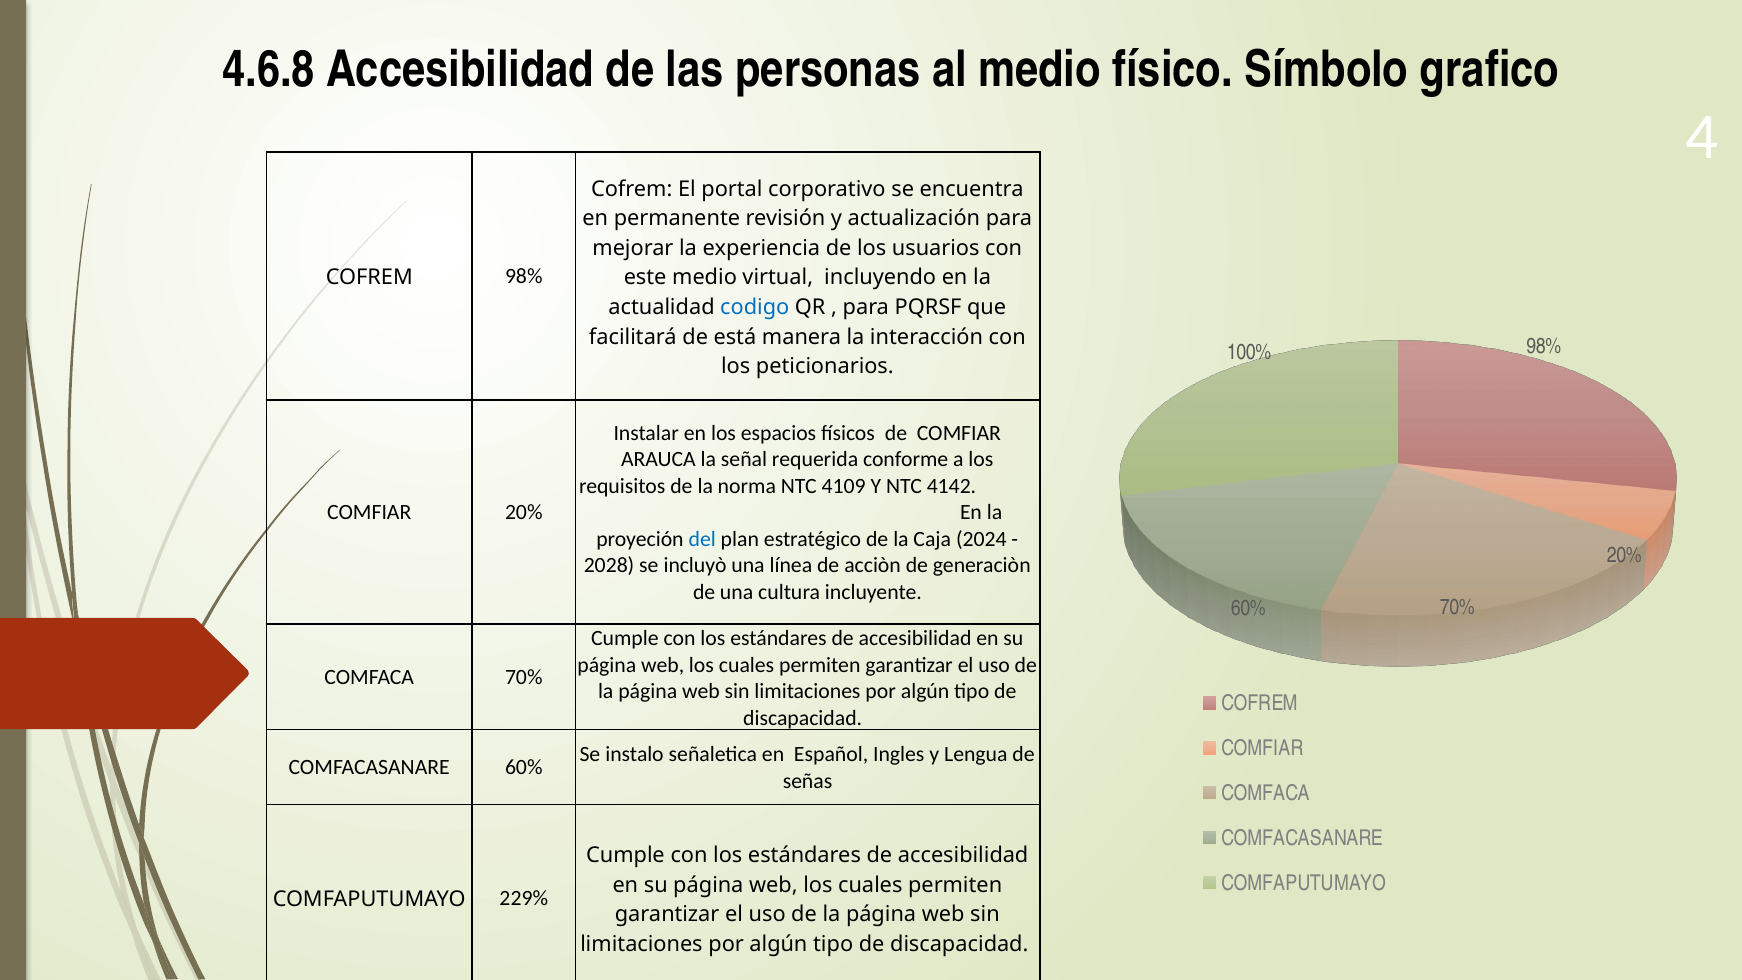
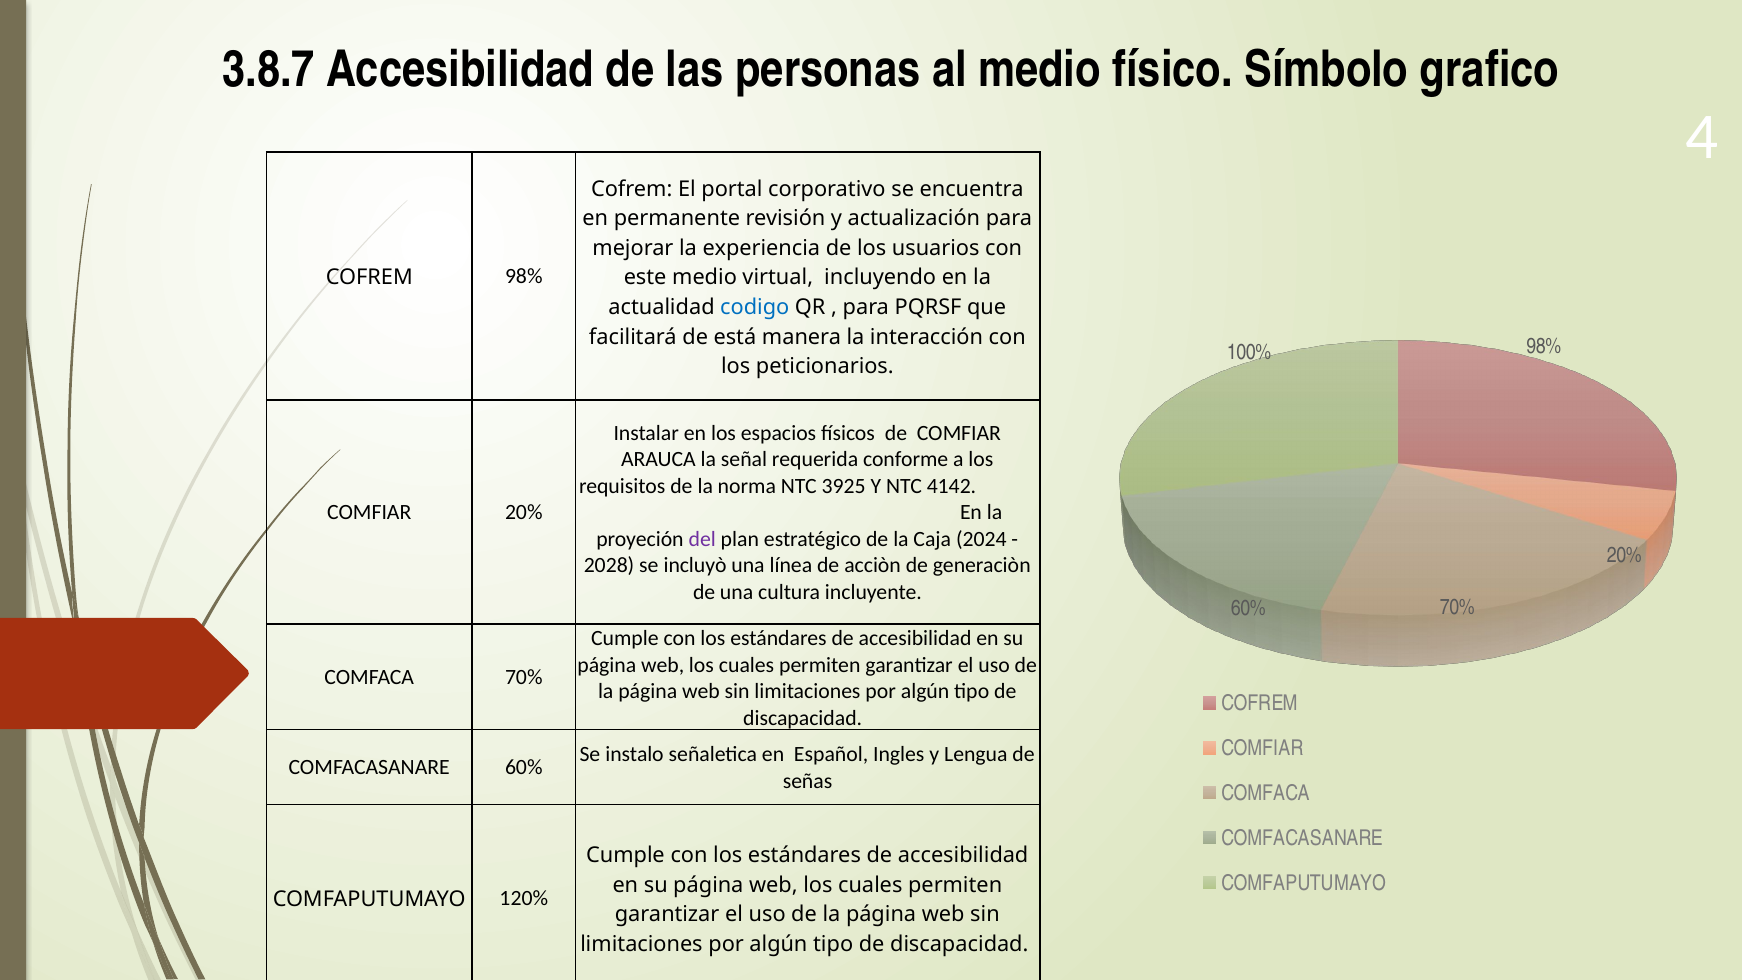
4.6.8: 4.6.8 -> 3.8.7 (269, 70)
4109: 4109 -> 3925 (844, 486)
del colour: blue -> purple (702, 539)
229%: 229% -> 120% (524, 898)
